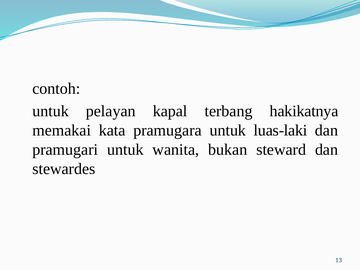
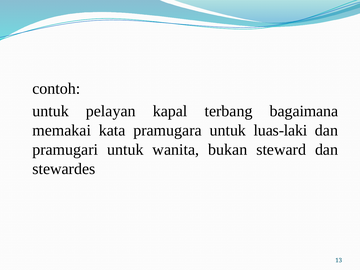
hakikatnya: hakikatnya -> bagaimana (304, 111)
